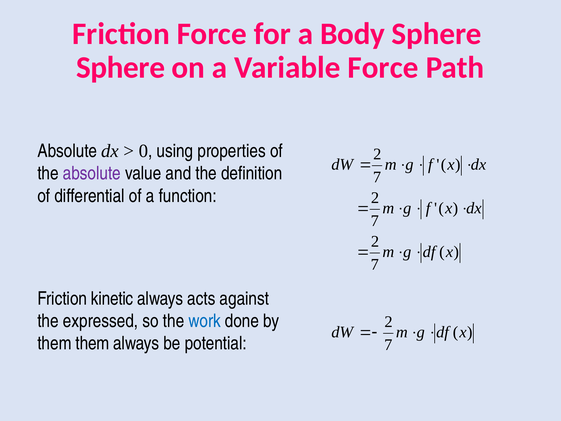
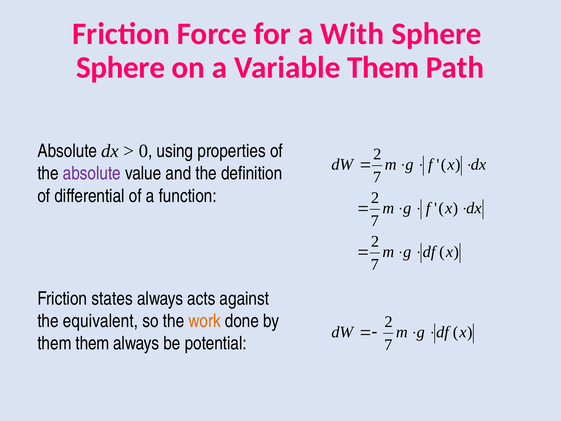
Body: Body -> With (352, 34)
Variable Force: Force -> Them (383, 68)
kinetic: kinetic -> states (112, 298)
expressed: expressed -> equivalent (101, 321)
work colour: blue -> orange (205, 321)
